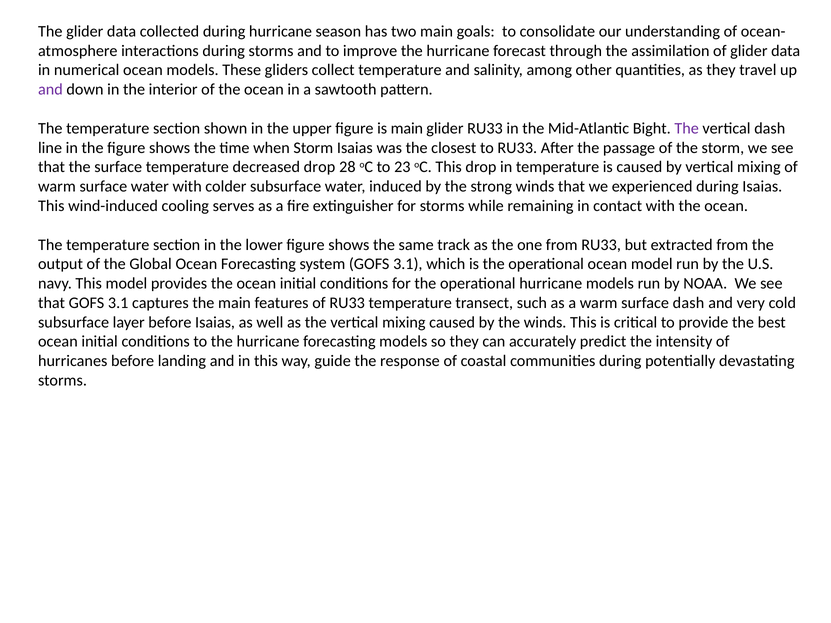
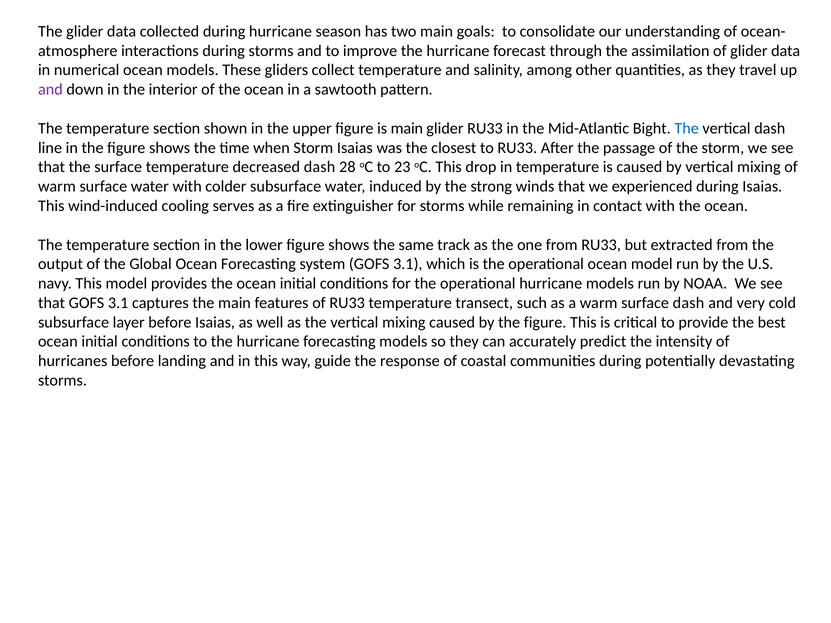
The colour: purple -> blue (687, 128)
decreased drop: drop -> dash (320, 167)
by the winds: winds -> figure (545, 322)
